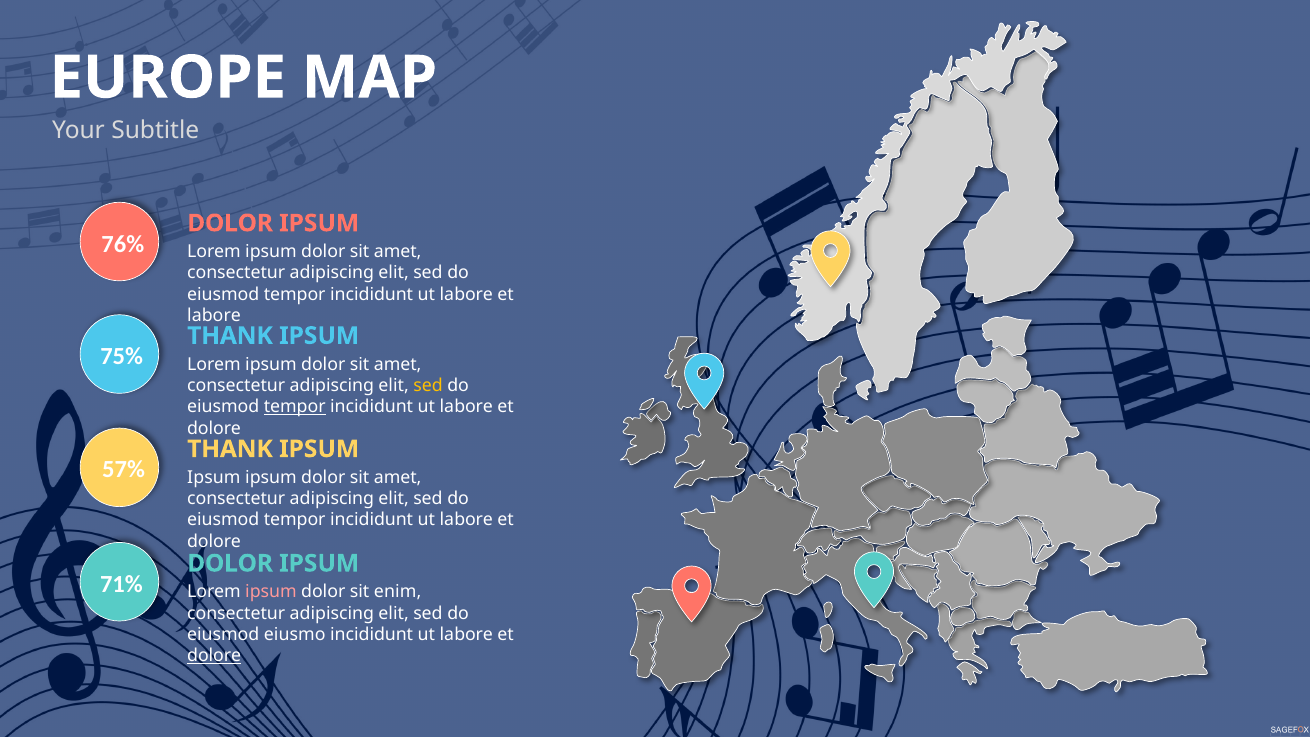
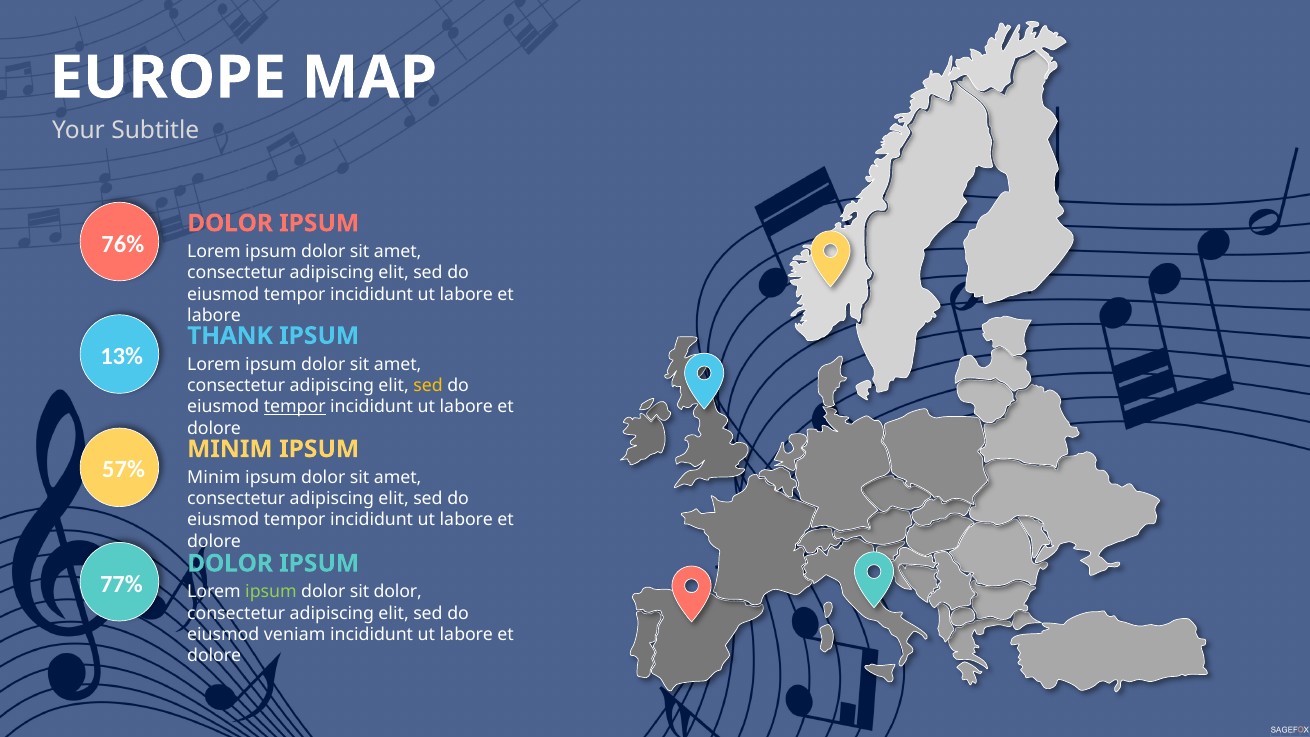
75%: 75% -> 13% (122, 357)
THANK: THANK -> MINIM (230, 449)
Ipsum: Ipsum -> Minim (214, 477)
71%: 71% -> 77% (121, 584)
ipsum colour: pink -> light green (271, 592)
sit enim: enim -> dolor (398, 592)
eiusmo: eiusmo -> veniam (295, 634)
dolore underline: present -> none (214, 656)
